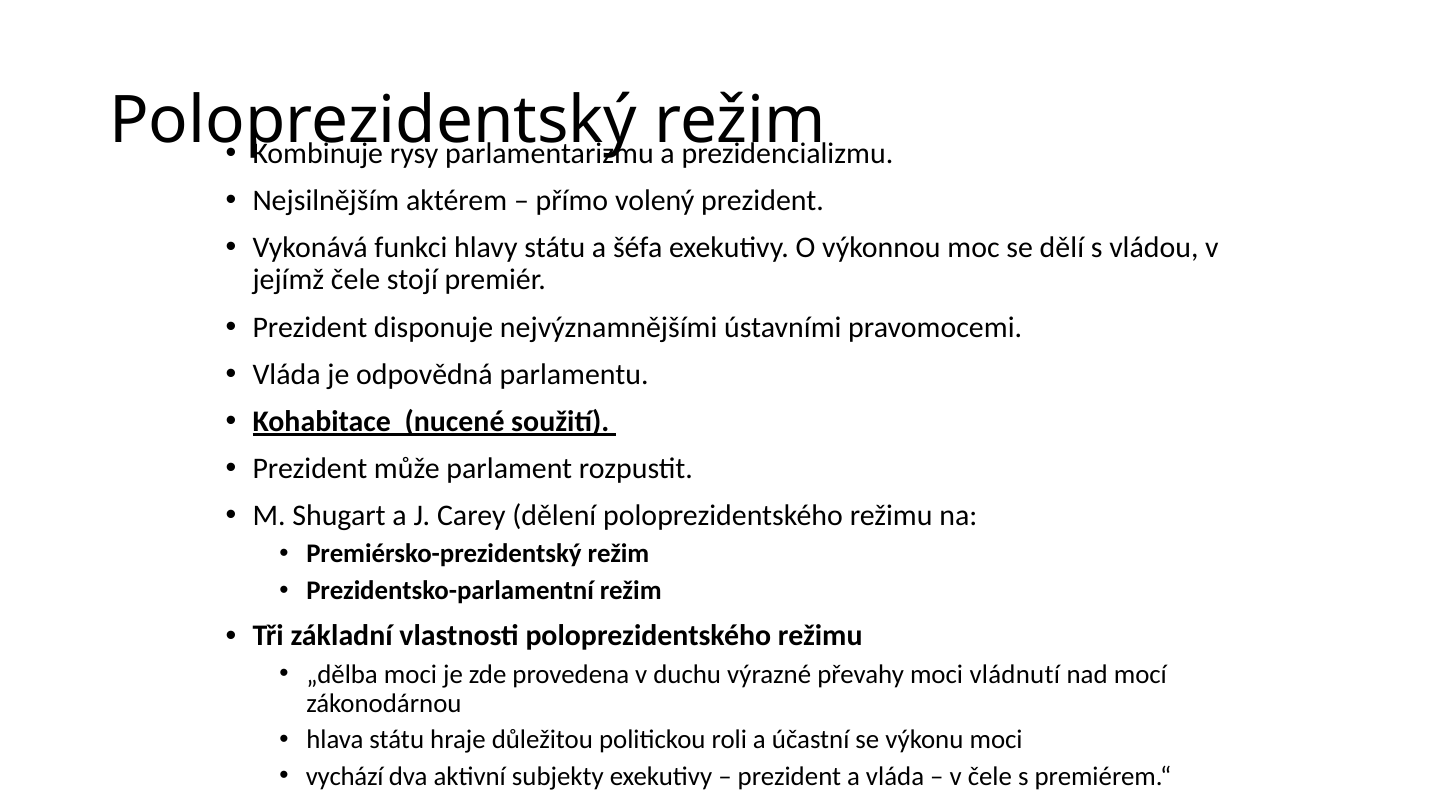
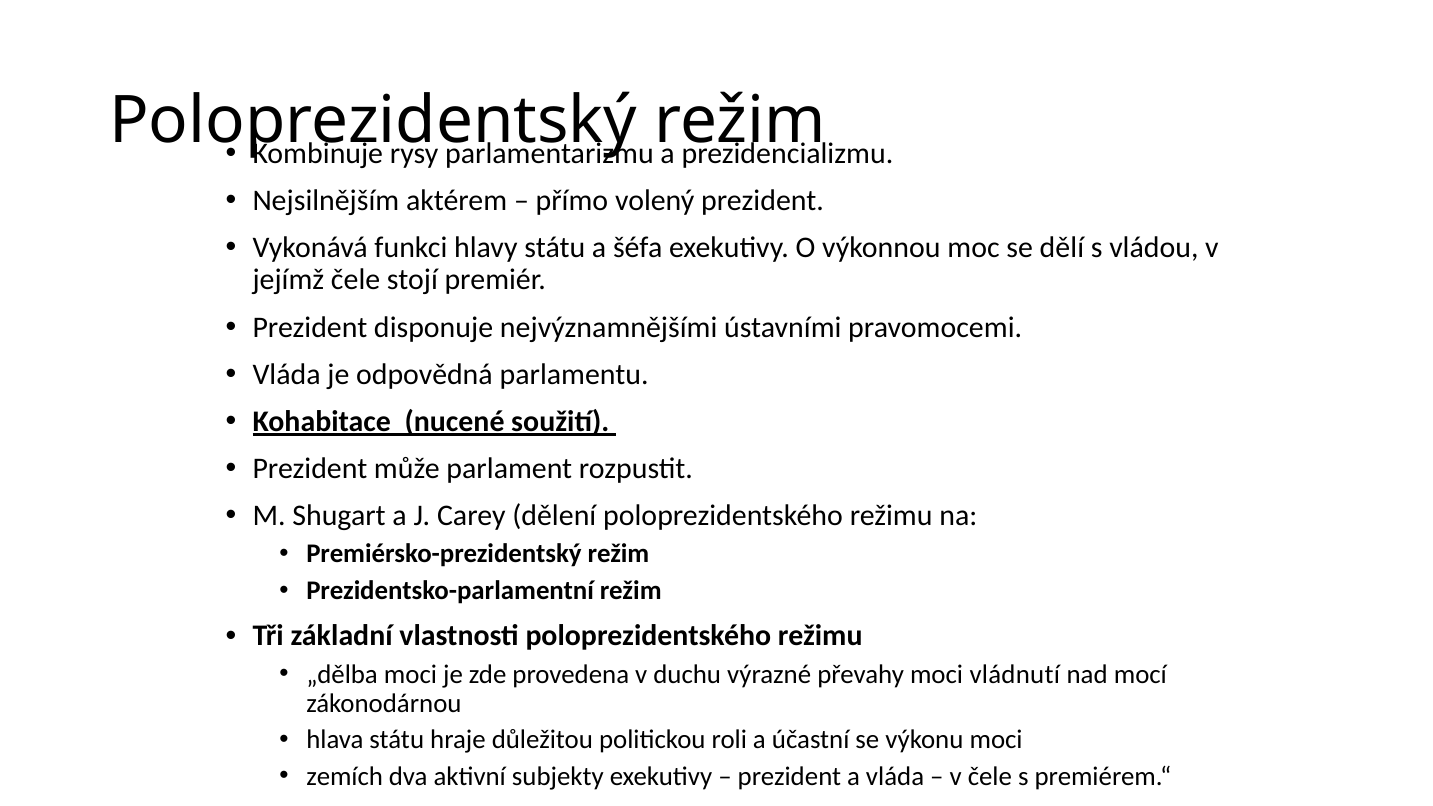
vychází: vychází -> zemích (345, 776)
